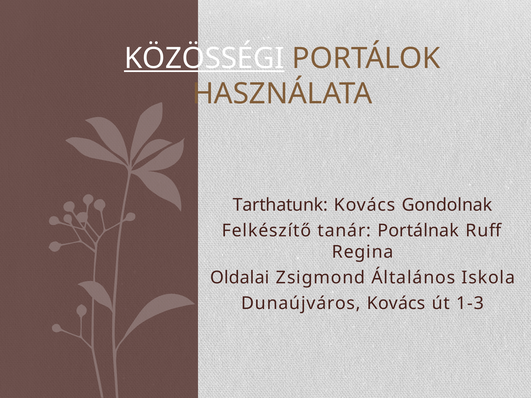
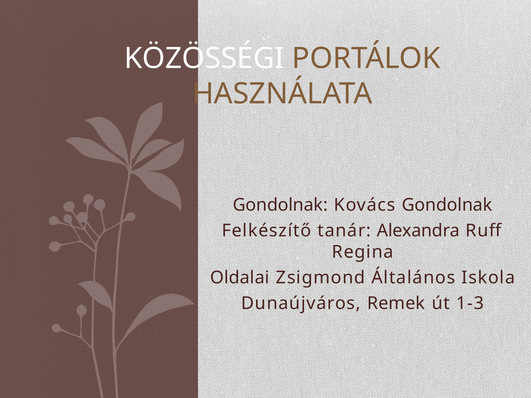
KÖZÖSSÉGI underline: present -> none (204, 58)
Tarthatunk: Tarthatunk -> Gondolnak (280, 205)
Portálnak: Portálnak -> Alexandra (418, 231)
Dunaújváros Kovács: Kovács -> Remek (396, 304)
